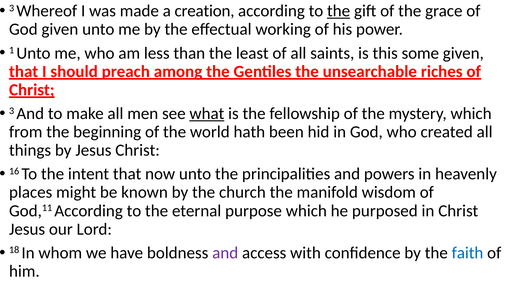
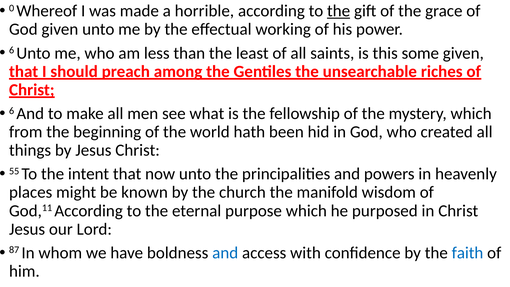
3: 3 -> 0 (12, 8)
creation: creation -> horrible (204, 11)
1: 1 -> 6 (12, 50)
3: 3 -> 6 (12, 111)
what underline: present -> none (207, 113)
16: 16 -> 55 (14, 171)
18: 18 -> 87 (14, 250)
and colour: purple -> blue (225, 253)
